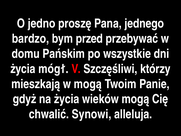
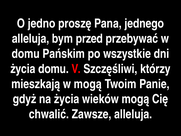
bardzo: bardzo -> alleluja (31, 39)
życia mógł: mógł -> domu (54, 69)
Synowi: Synowi -> Zawsze (92, 114)
